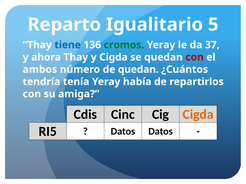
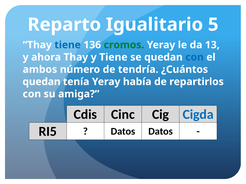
37: 37 -> 13 (212, 45)
y Cigda: Cigda -> Tiene (113, 57)
con colour: red -> blue (195, 57)
de quedan: quedan -> tendría (138, 70)
tendría: tendría -> quedan (42, 82)
Cigda colour: orange -> blue (198, 115)
